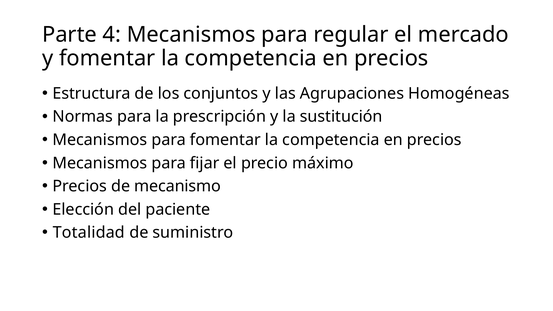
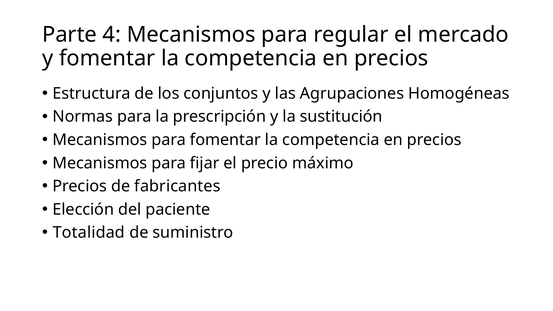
mecanismo: mecanismo -> fabricantes (177, 186)
